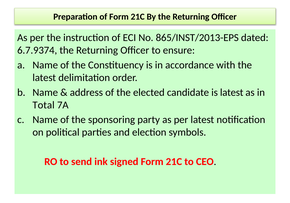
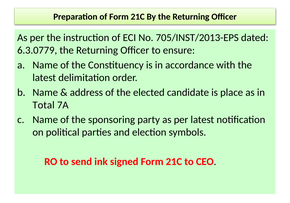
865/INST/2013-EPS: 865/INST/2013-EPS -> 705/INST/2013-EPS (197, 38)
6.7.9374: 6.7.9374 -> 6.3.0779 (37, 50)
is latest: latest -> place (232, 92)
